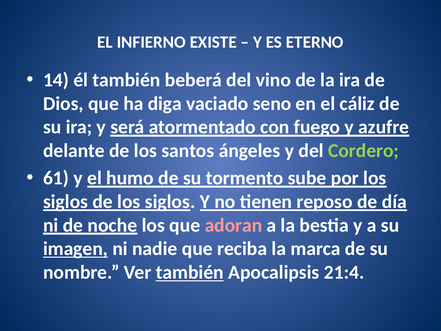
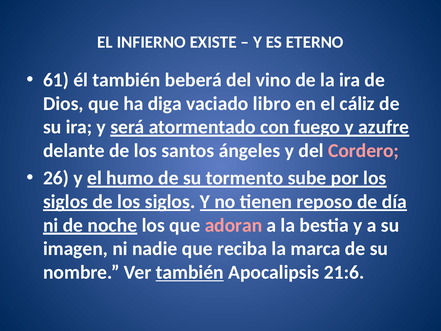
14: 14 -> 61 (56, 80)
seno: seno -> libro (272, 104)
Cordero colour: light green -> pink (364, 151)
61: 61 -> 26 (56, 178)
imagen underline: present -> none (75, 249)
21:4: 21:4 -> 21:6 (344, 272)
